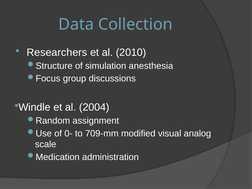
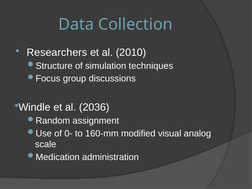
anesthesia: anesthesia -> techniques (151, 66)
2004: 2004 -> 2036 (94, 107)
709-mm: 709-mm -> 160-mm (102, 133)
